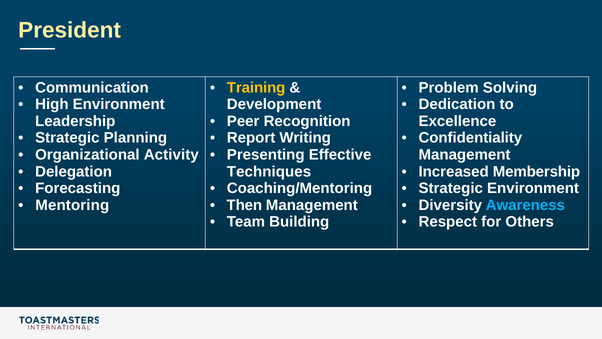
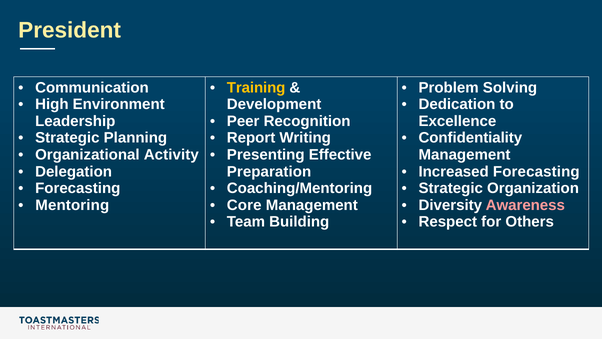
Techniques: Techniques -> Preparation (269, 171)
Increased Membership: Membership -> Forecasting (536, 171)
Strategic Environment: Environment -> Organization (533, 188)
Then: Then -> Core (244, 205)
Awareness colour: light blue -> pink (525, 205)
